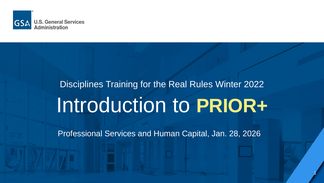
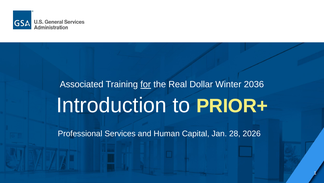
Disciplines: Disciplines -> Associated (82, 84)
for underline: none -> present (146, 84)
Rules: Rules -> Dollar (201, 84)
2022: 2022 -> 2036 (254, 84)
